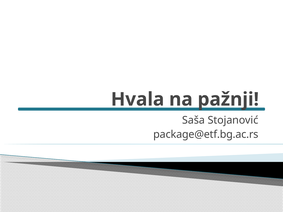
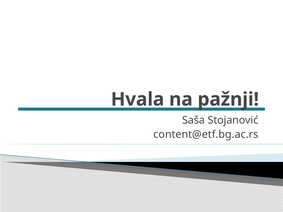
package@etf.bg.ac.rs: package@etf.bg.ac.rs -> content@etf.bg.ac.rs (206, 135)
